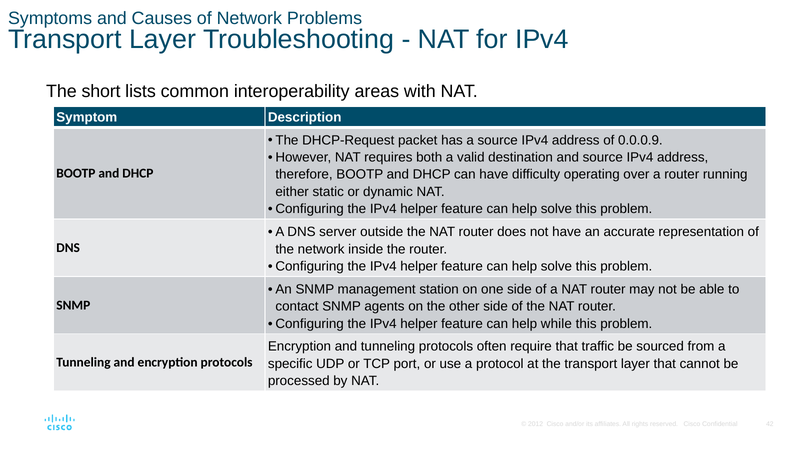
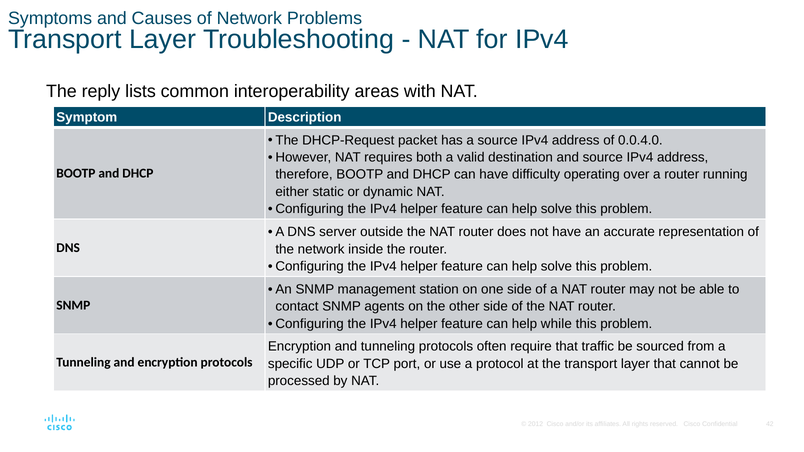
short: short -> reply (101, 91)
0.0.0.9: 0.0.0.9 -> 0.0.4.0 (640, 140)
